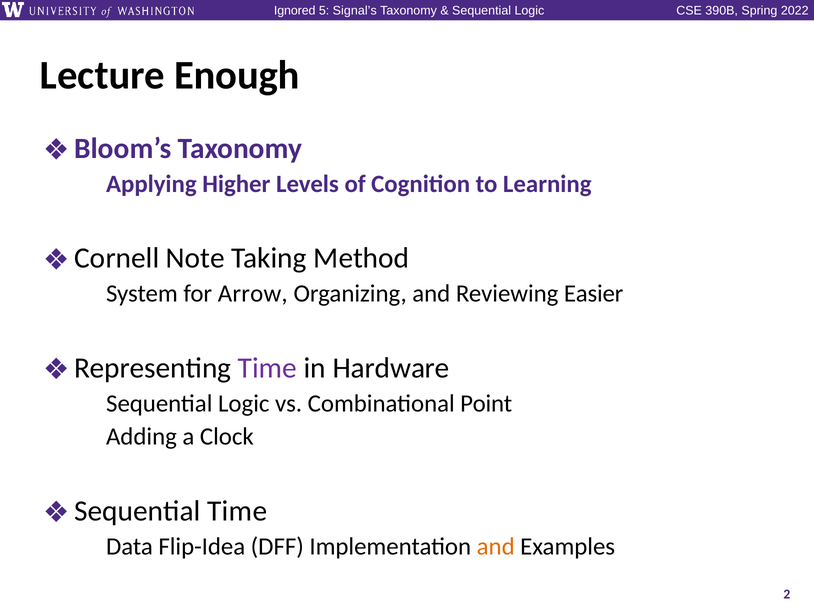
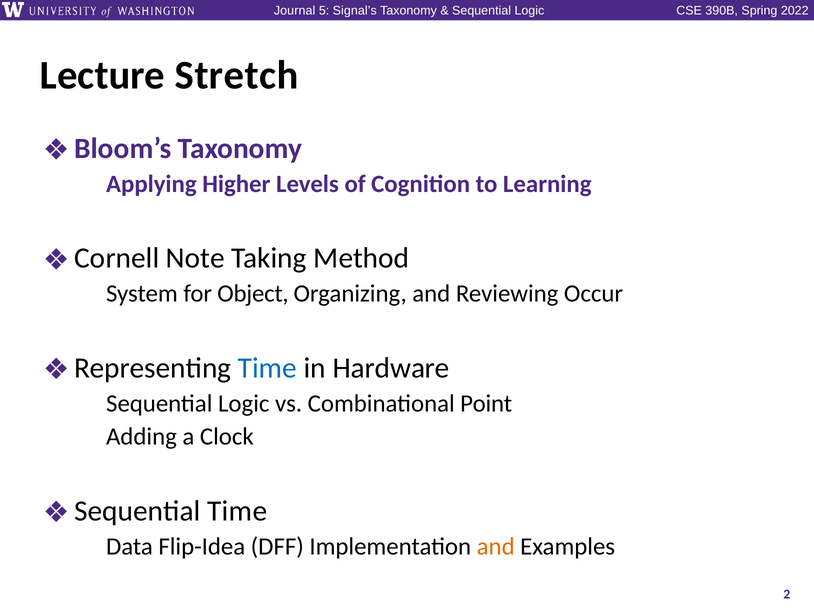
Ignored: Ignored -> Journal (295, 11)
Enough: Enough -> Stretch (237, 76)
Arrow: Arrow -> Object (253, 294)
Easier: Easier -> Occur (594, 294)
Time colour: purple -> blue (267, 368)
